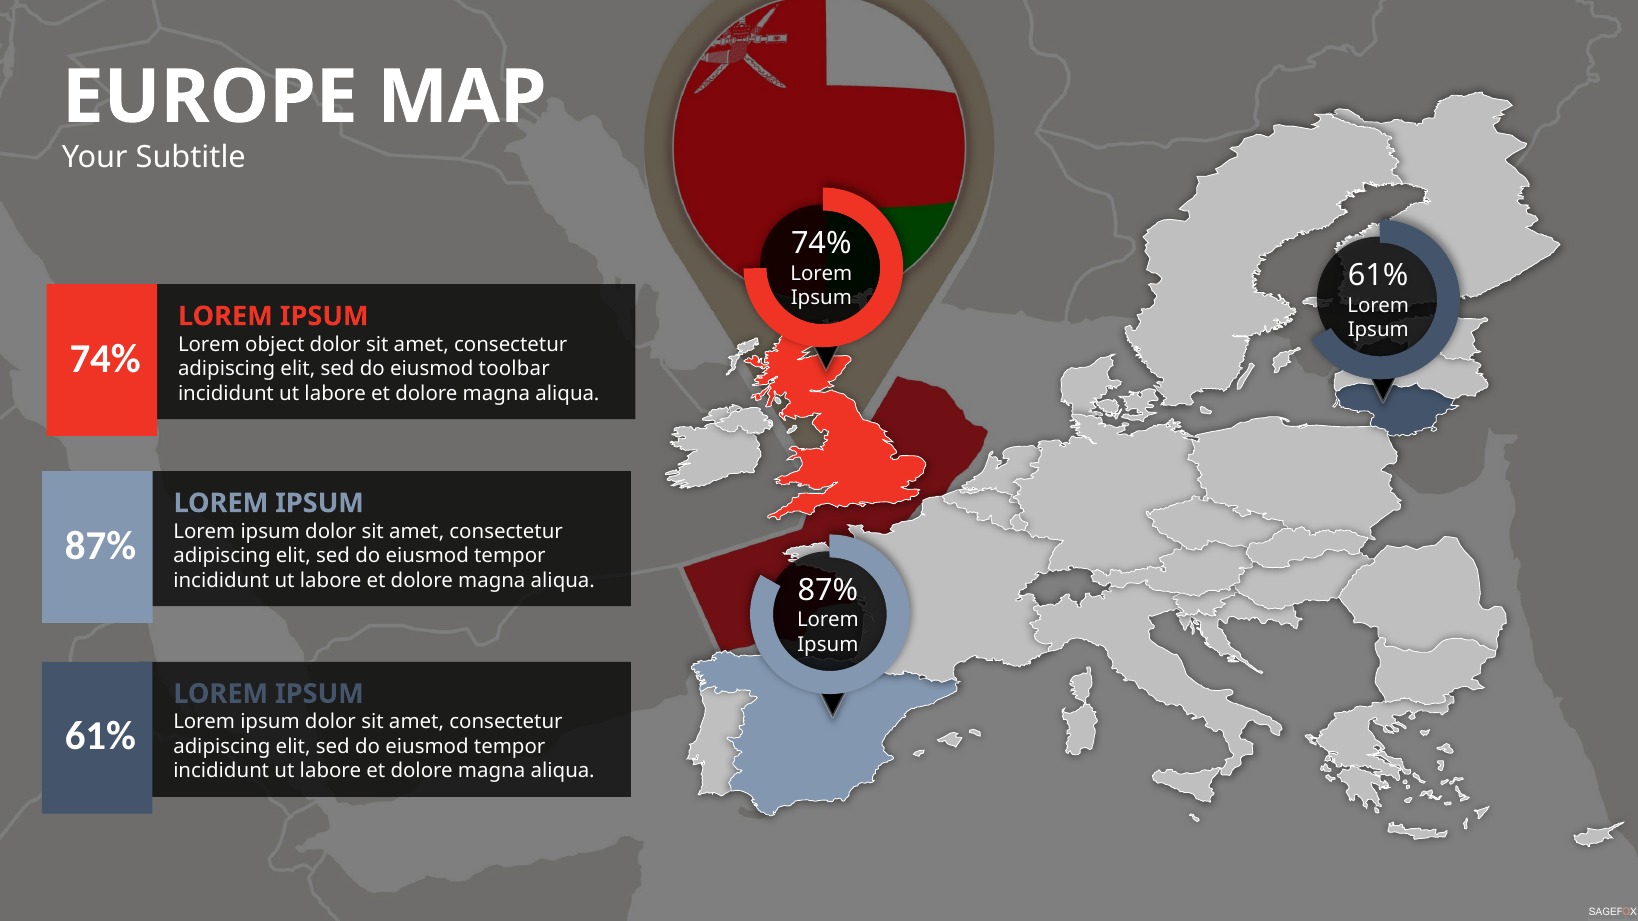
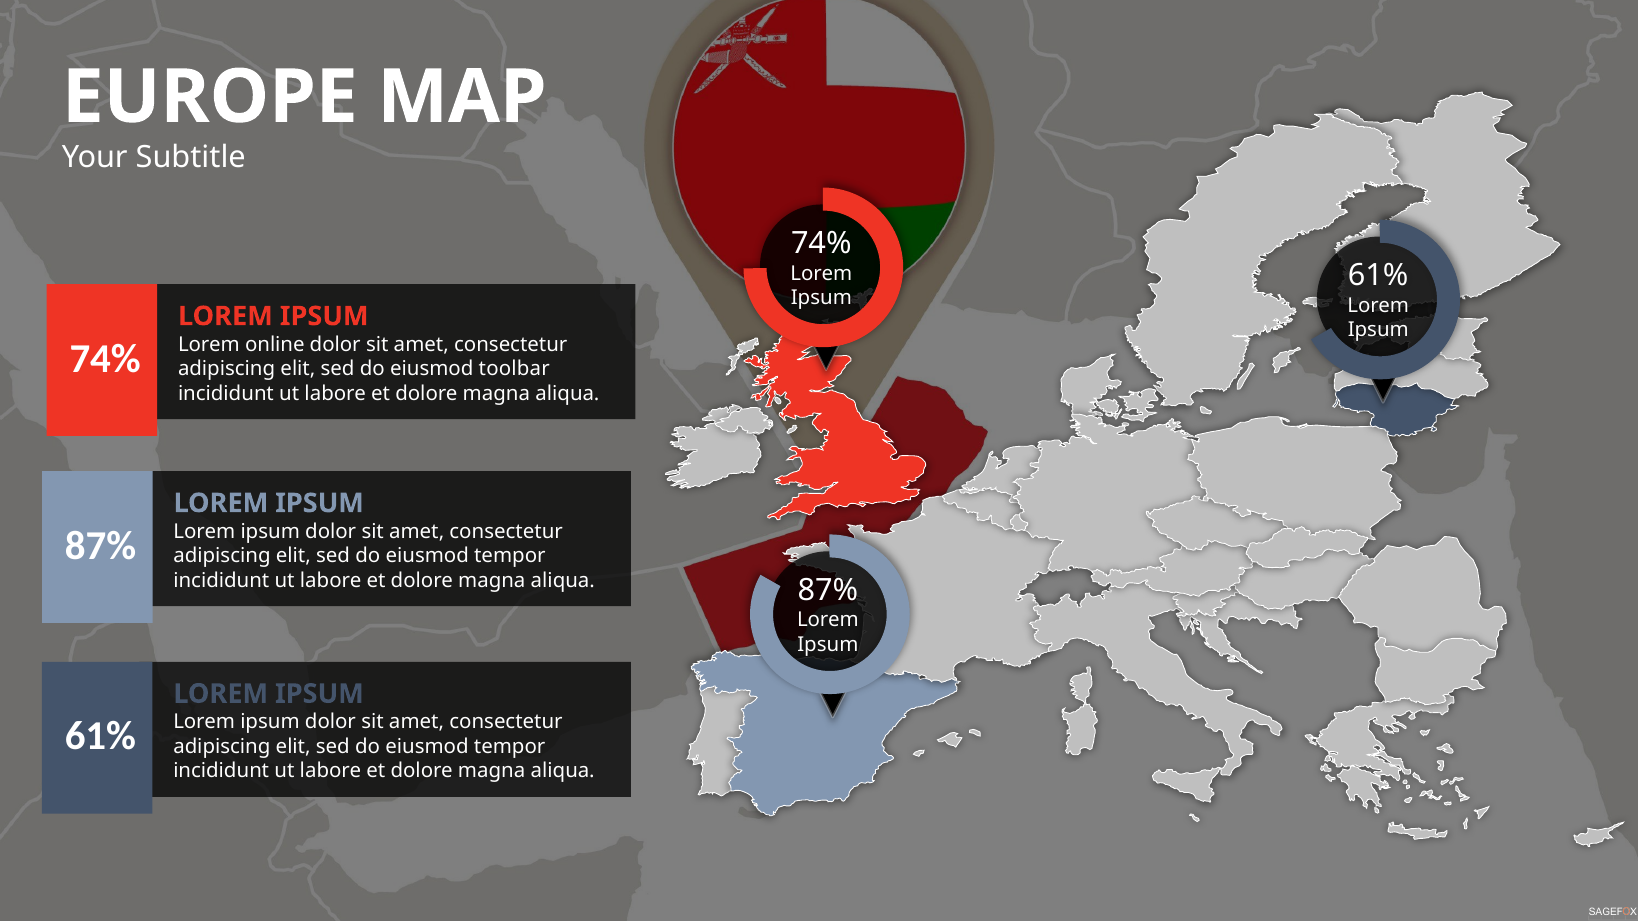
object: object -> online (275, 345)
